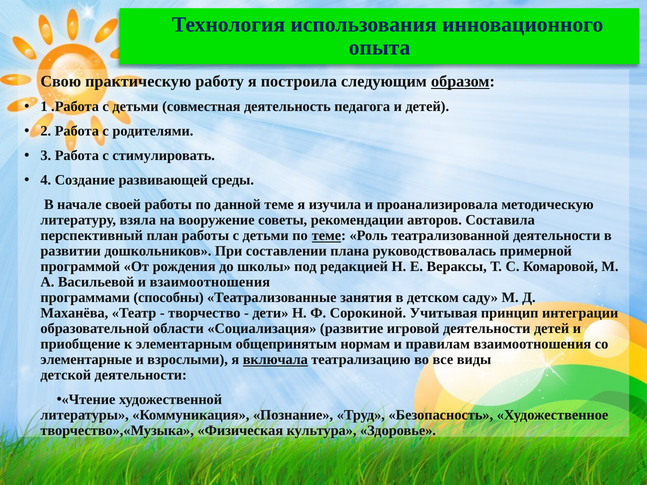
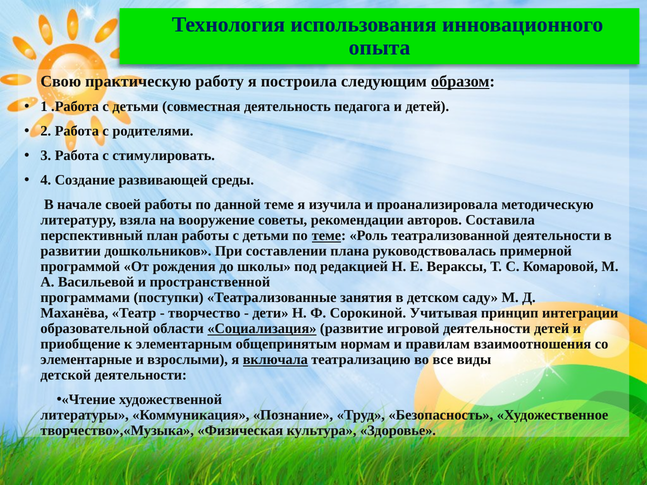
и взаимоотношения: взаимоотношения -> пространственной (210, 282)
способны: способны -> поступки (169, 298)
Социализация underline: none -> present (262, 329)
